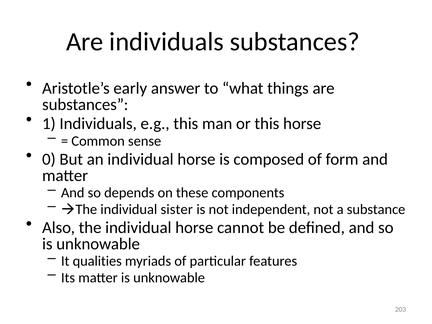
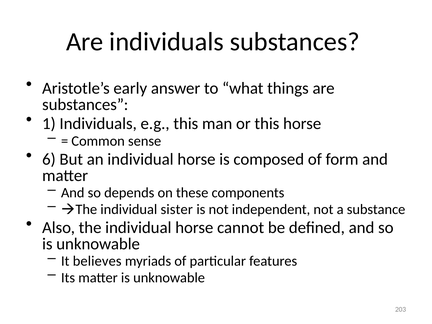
0: 0 -> 6 (49, 159)
qualities: qualities -> believes (97, 261)
